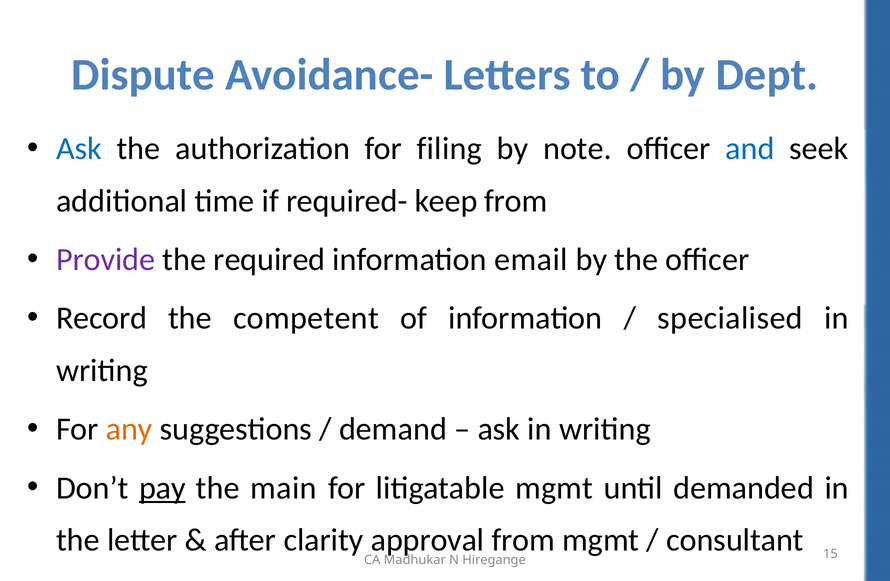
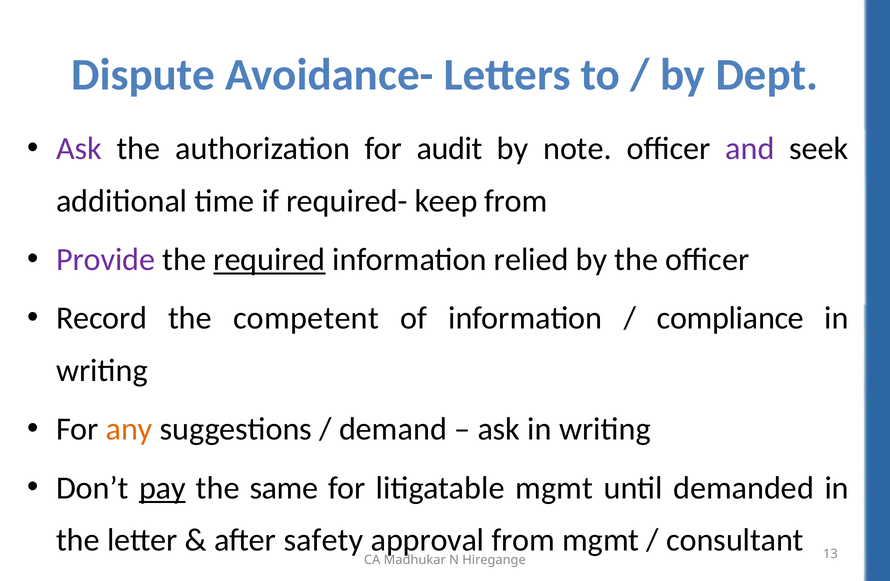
Ask colour: blue -> purple (79, 149)
filing: filing -> audit (450, 149)
and colour: blue -> purple (750, 149)
required underline: none -> present (269, 259)
email: email -> relied (531, 259)
specialised: specialised -> compliance (730, 318)
main: main -> same (284, 487)
clarity: clarity -> safety (323, 540)
15: 15 -> 13 (830, 553)
